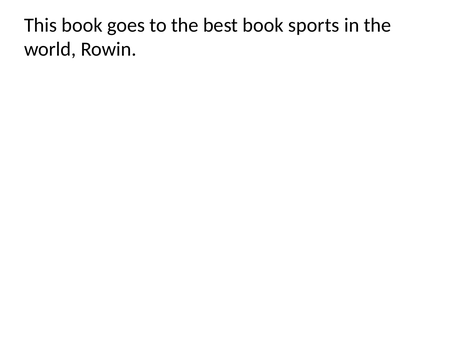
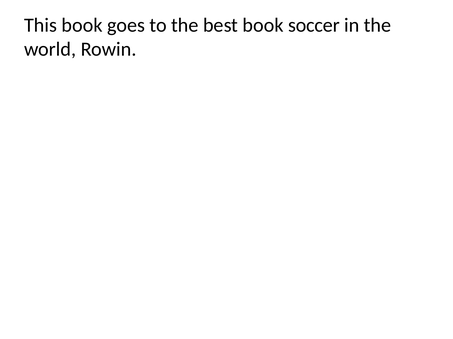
sports: sports -> soccer (314, 25)
